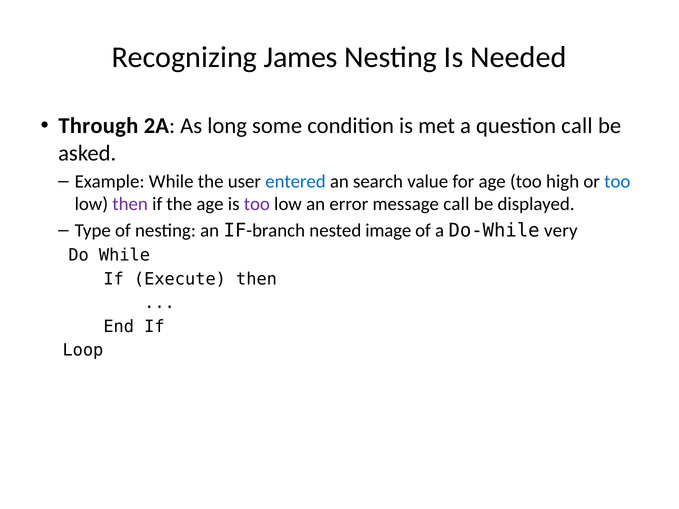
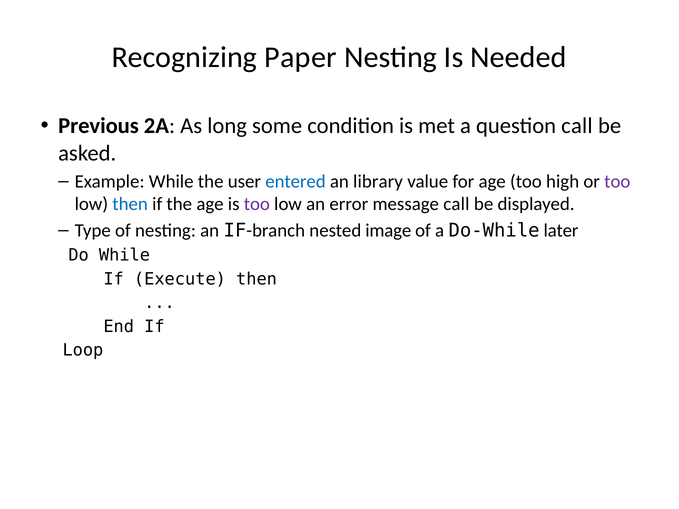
James: James -> Paper (301, 58)
Through: Through -> Previous (99, 126)
search: search -> library (378, 182)
too colour: blue -> purple (617, 182)
then colour: purple -> blue (130, 204)
very: very -> later (561, 231)
